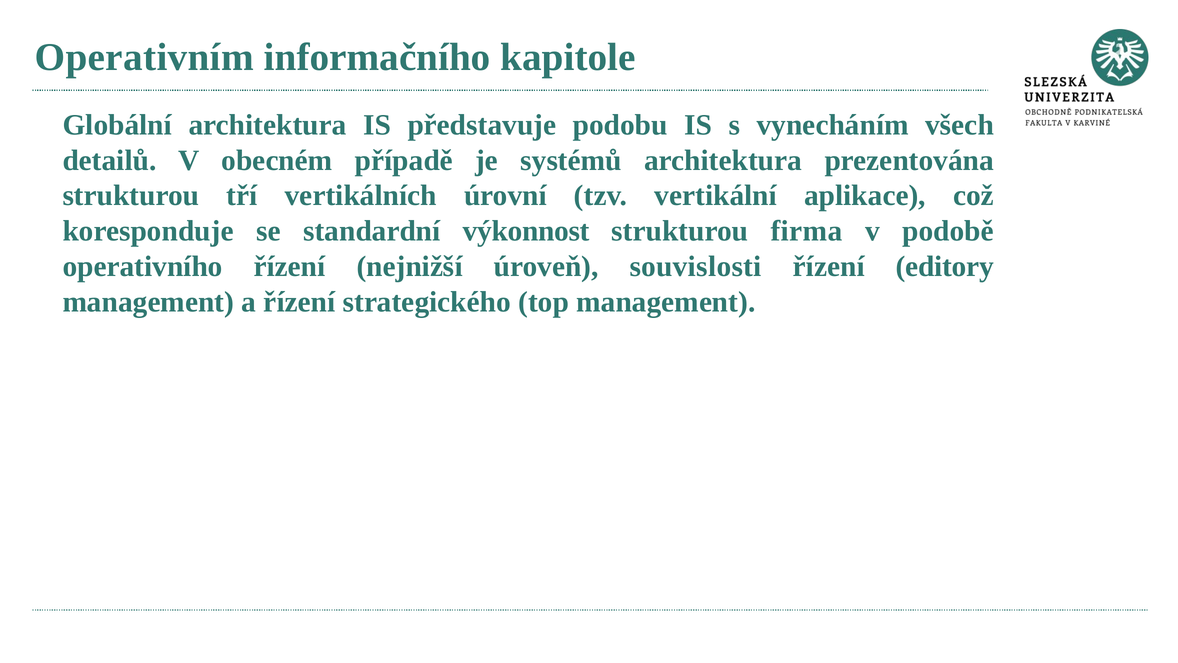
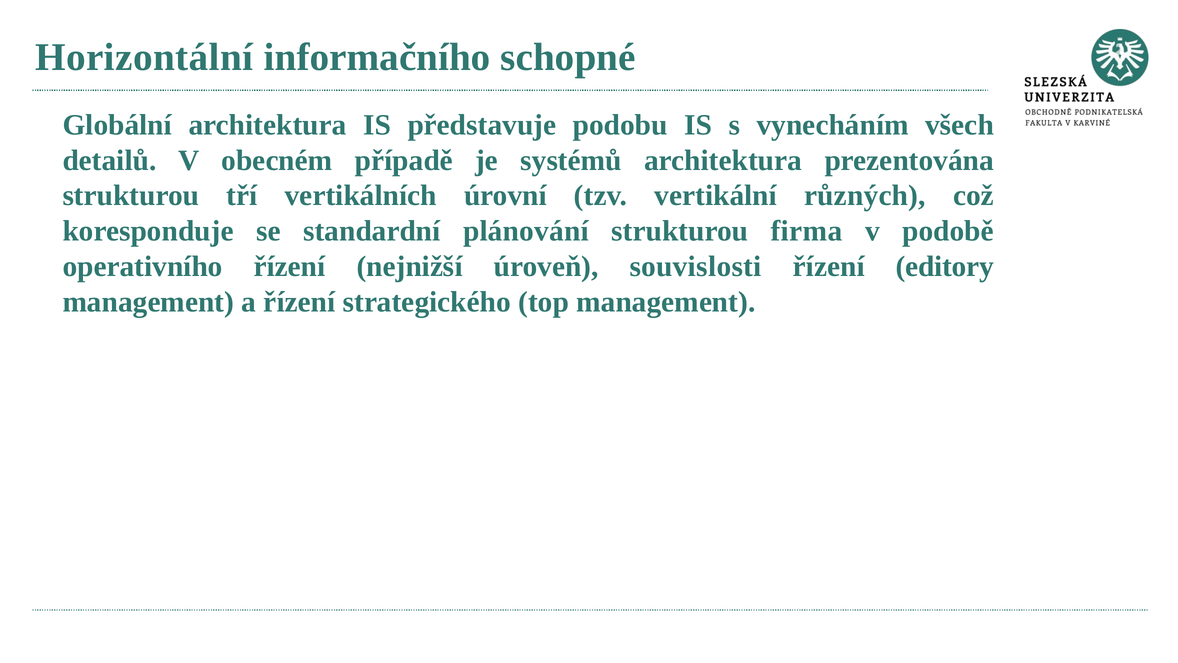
Operativním: Operativním -> Horizontální (144, 57)
kapitole: kapitole -> schopné (568, 57)
aplikace: aplikace -> různých (865, 196)
výkonnost: výkonnost -> plánování (526, 231)
